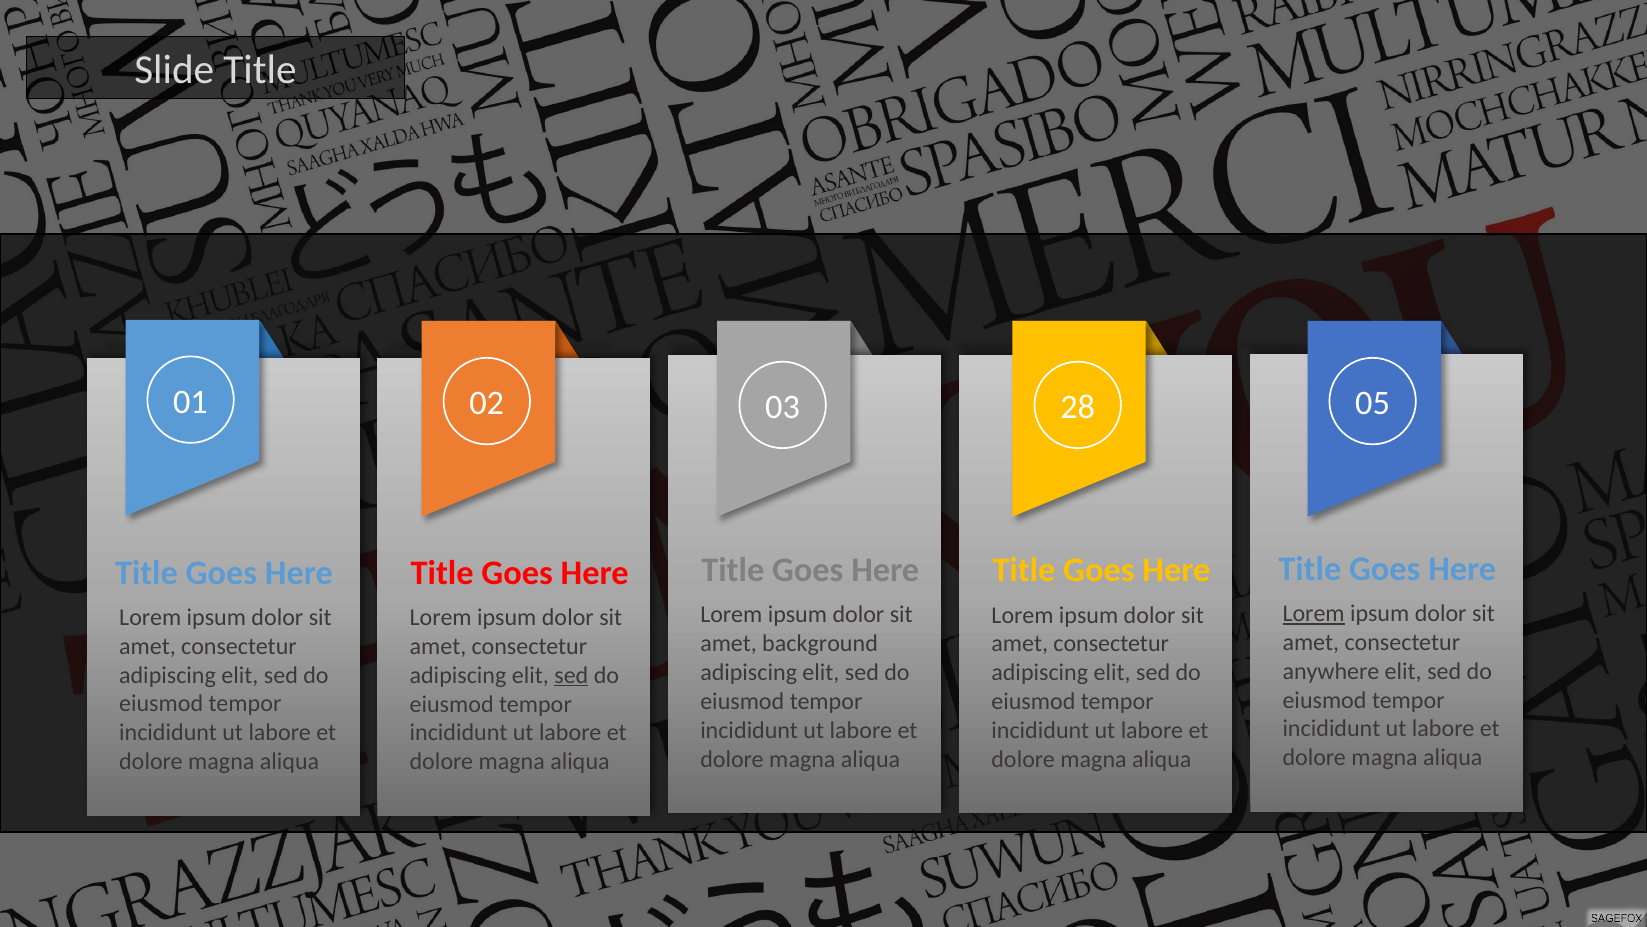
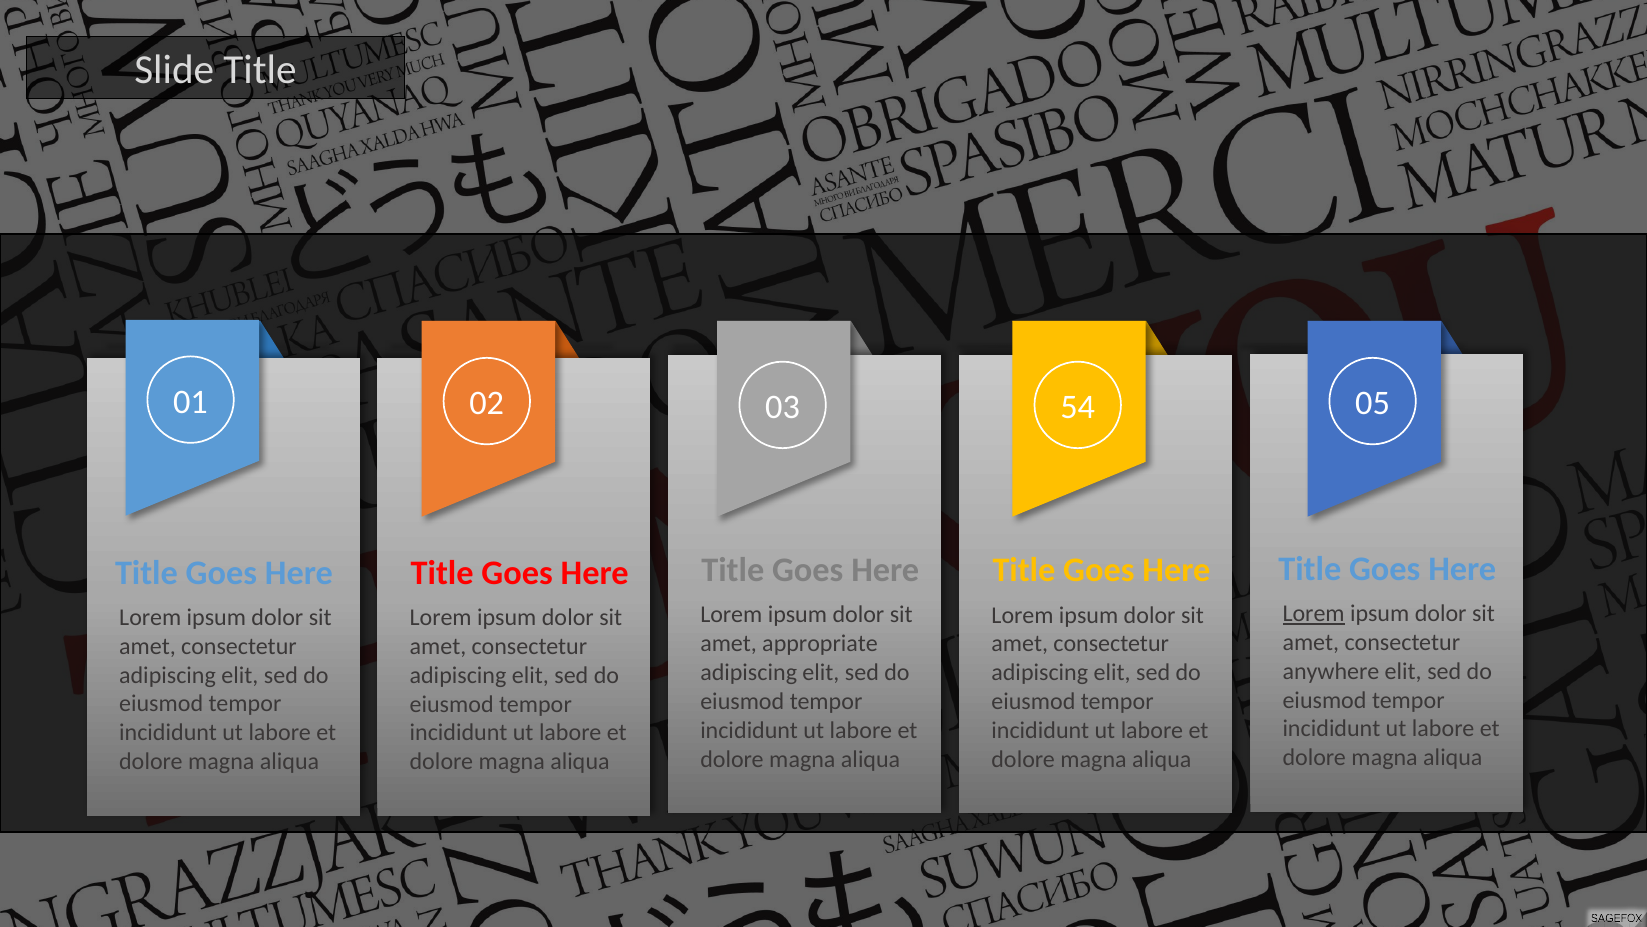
28: 28 -> 54 (1078, 407)
background: background -> appropriate (820, 643)
sed underline: present -> none (571, 675)
